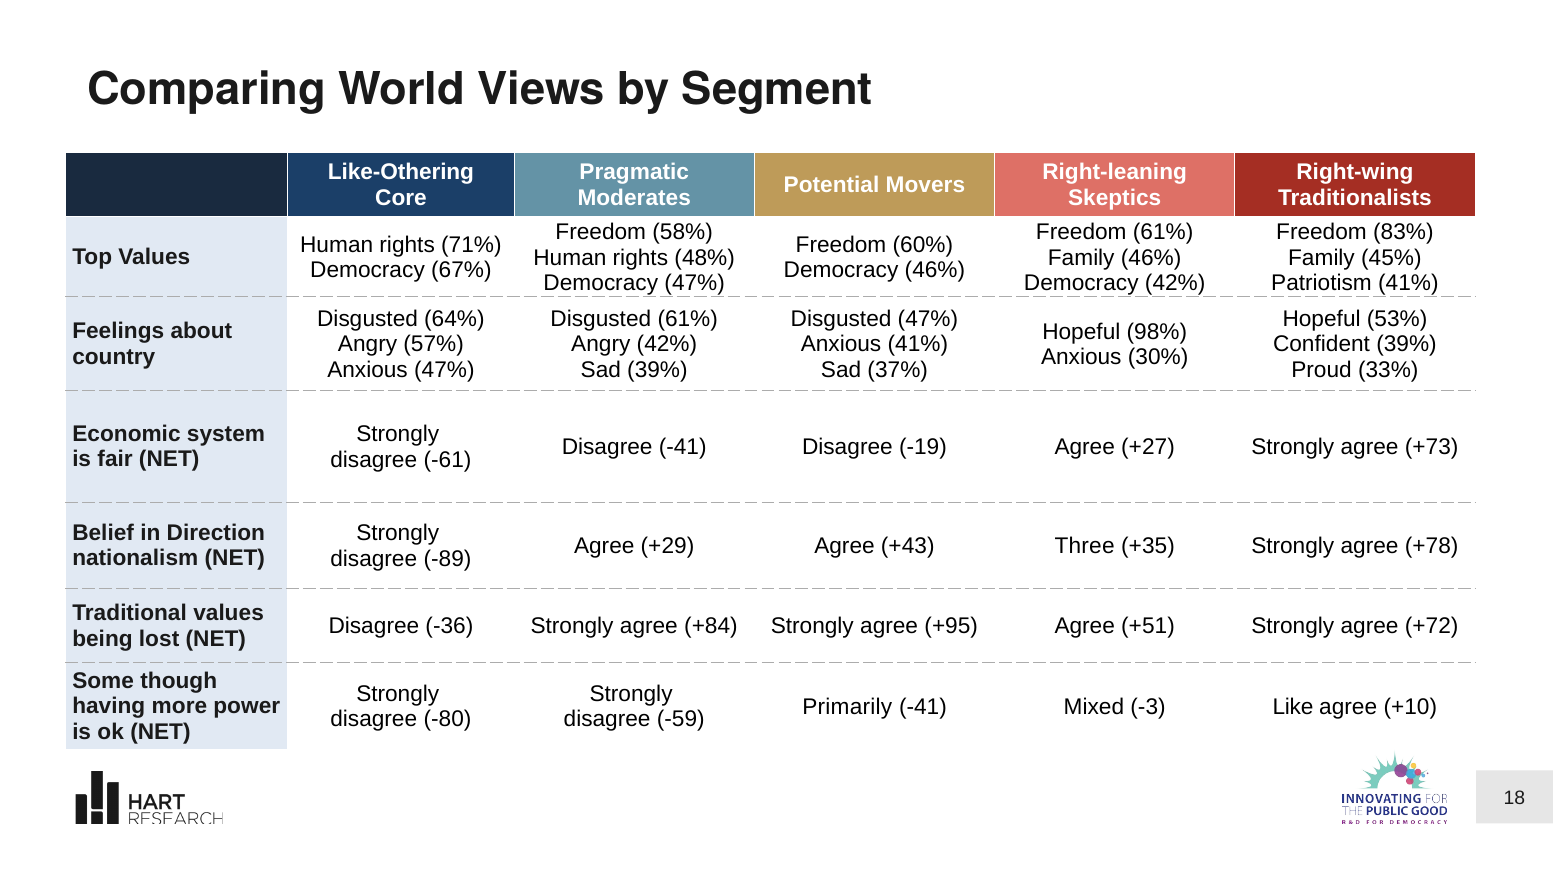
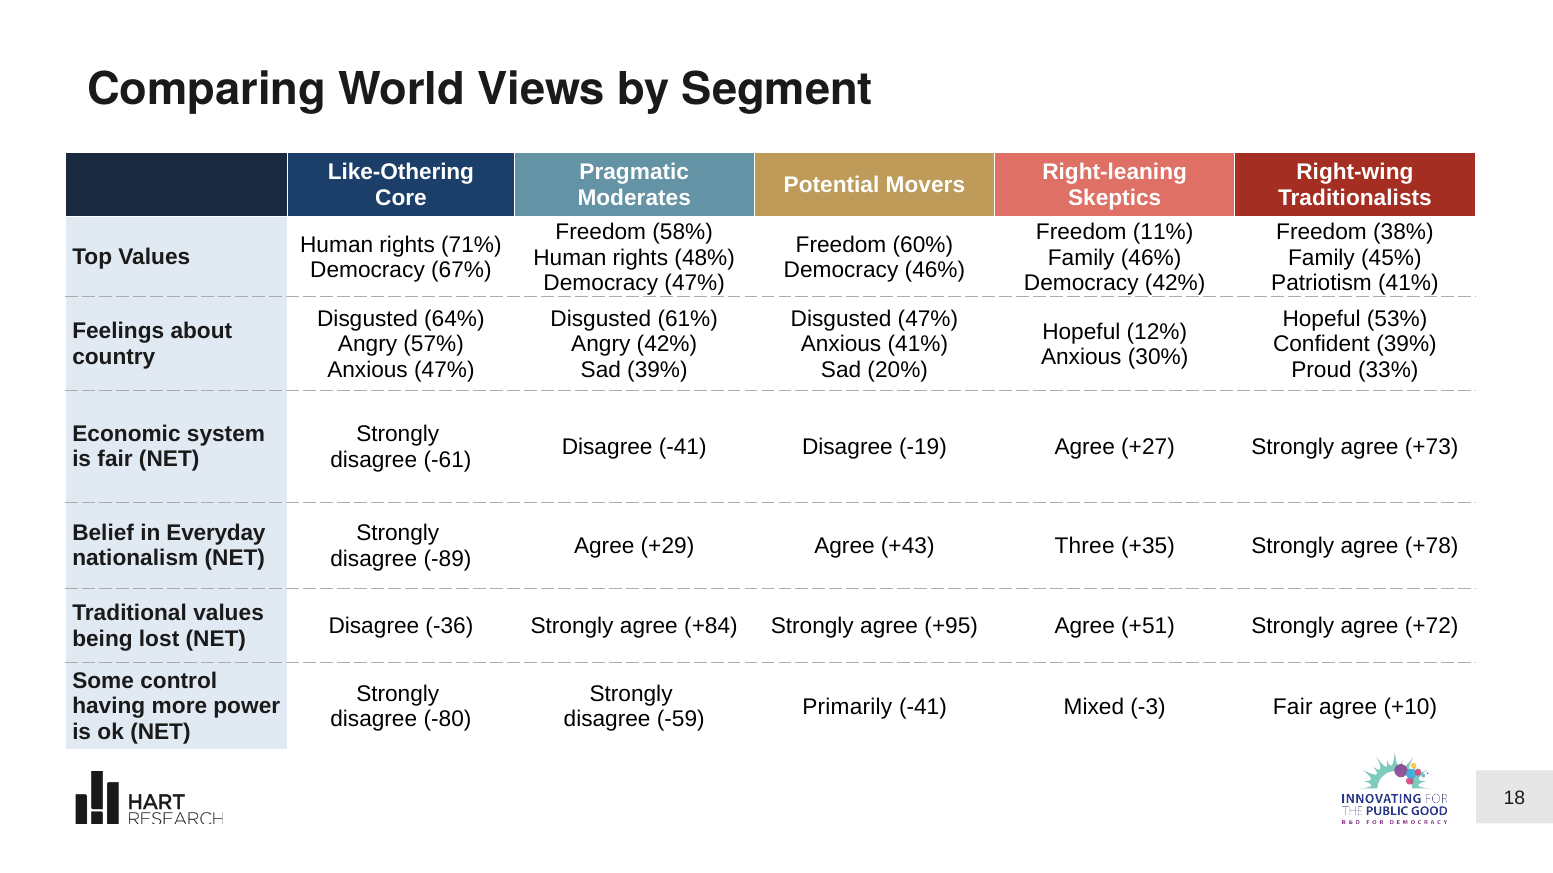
Freedom 61%: 61% -> 11% (1163, 232)
83%: 83% -> 38% (1403, 232)
98%: 98% -> 12% (1157, 332)
37%: 37% -> 20% (898, 370)
Direction: Direction -> Everyday (216, 533)
though: though -> control (179, 681)
-3 Like: Like -> Fair (1293, 707)
